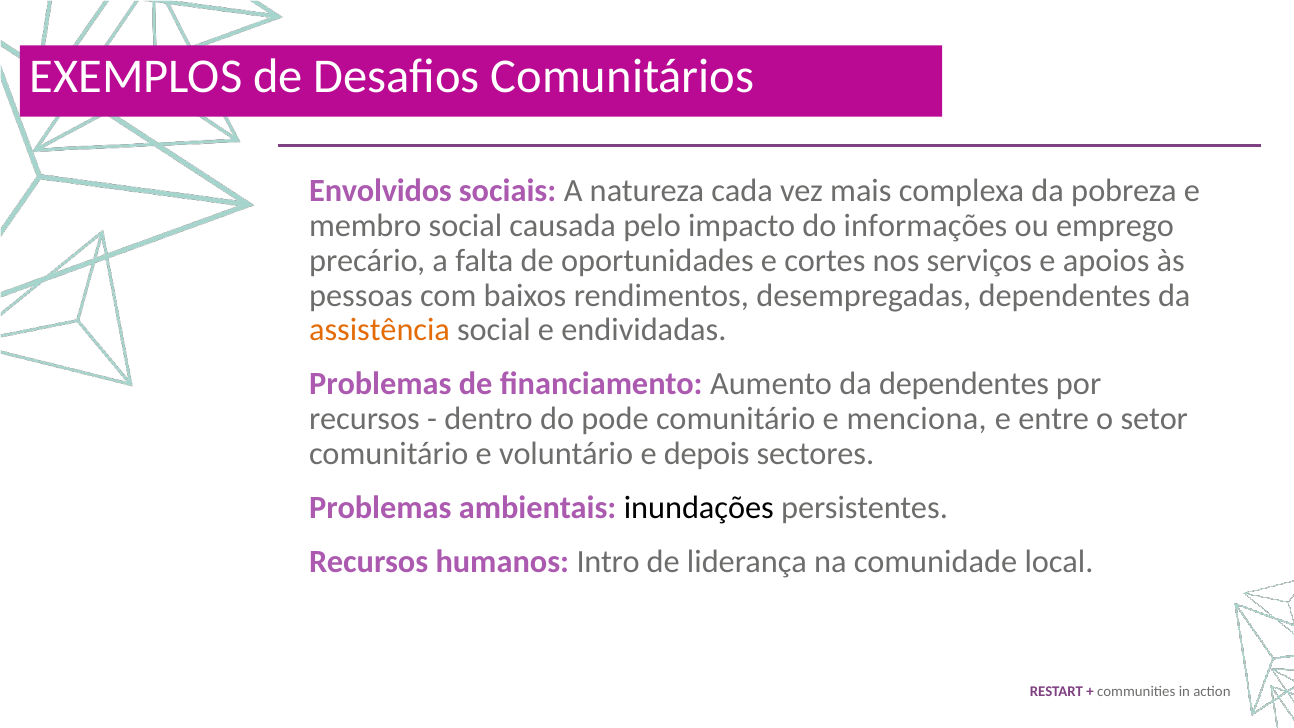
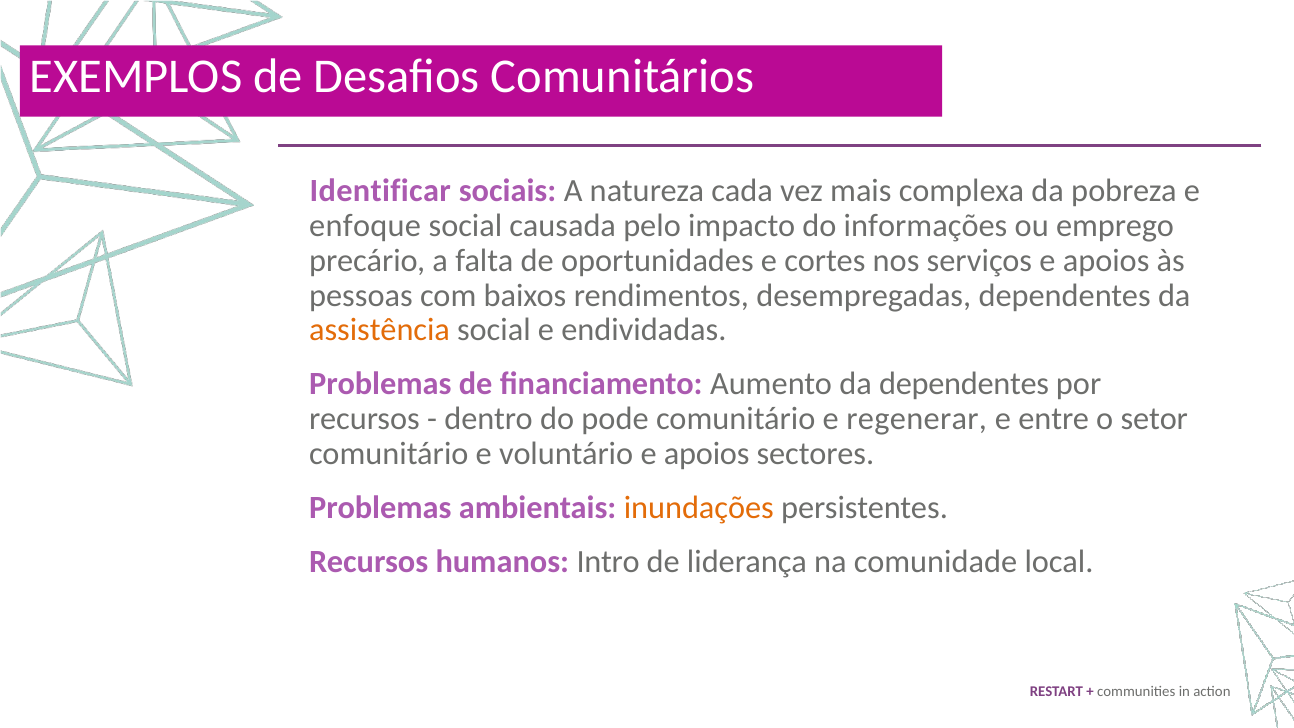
Envolvidos: Envolvidos -> Identificar (380, 191)
membro: membro -> enfoque (365, 225)
menciona: menciona -> regenerar (917, 419)
voluntário e depois: depois -> apoios (707, 454)
inundações colour: black -> orange (699, 508)
